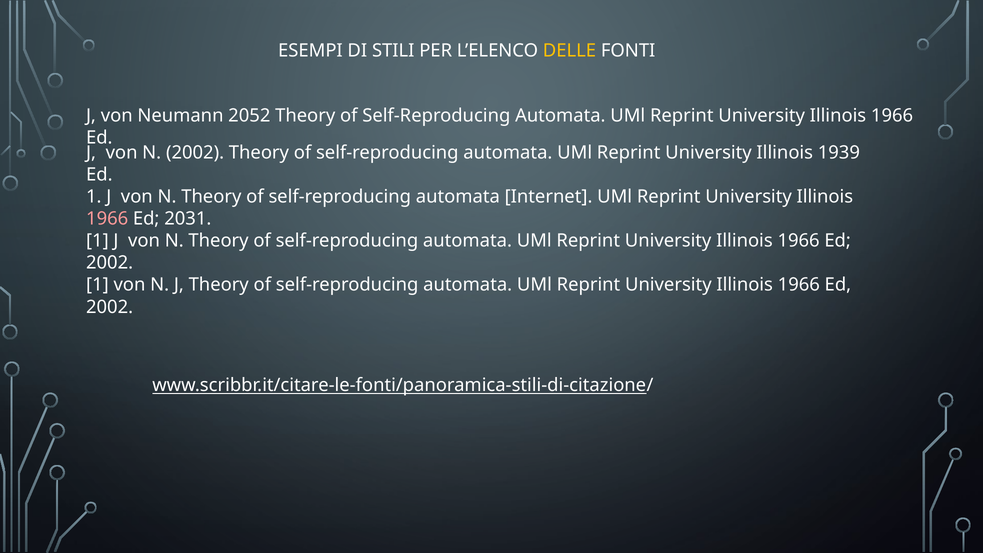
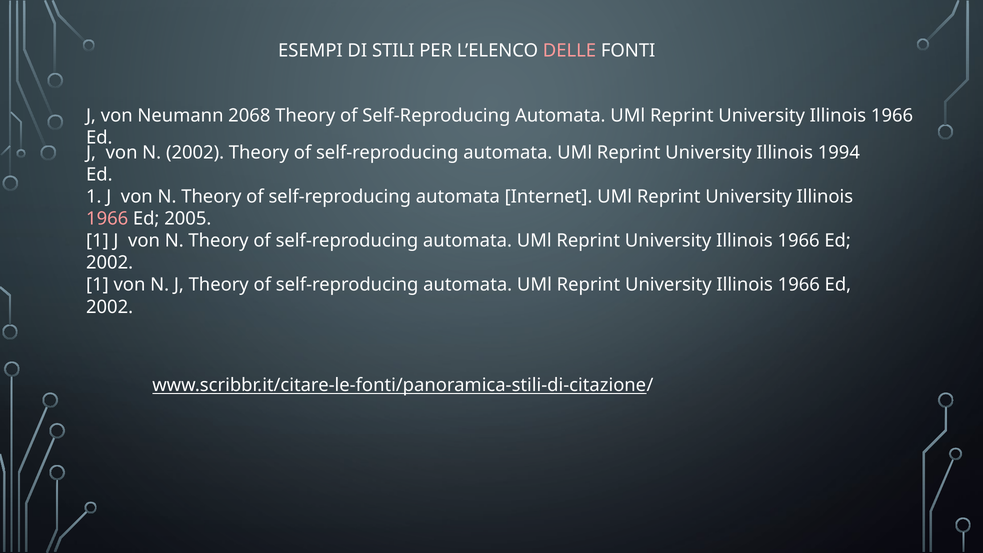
DELLE colour: yellow -> pink (569, 51)
2052: 2052 -> 2068 (249, 116)
1939: 1939 -> 1994 (839, 153)
2031: 2031 -> 2005 (188, 219)
